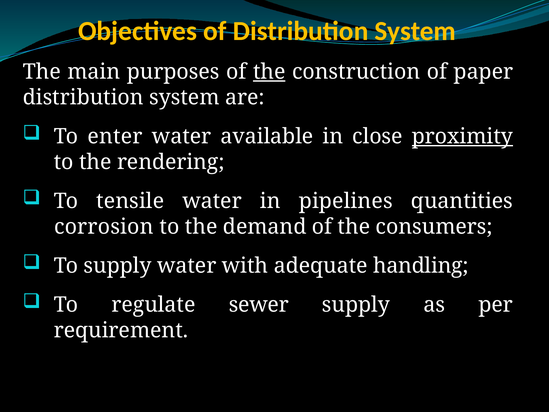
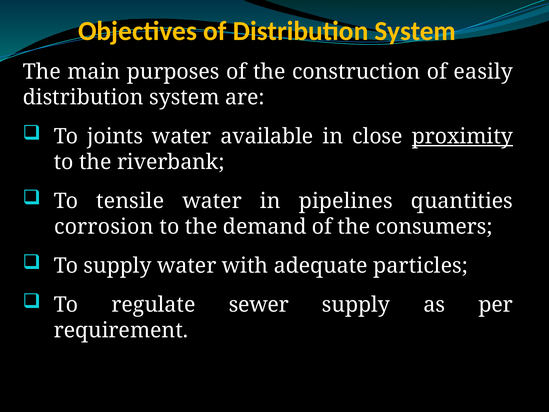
the underline: present -> none (269, 72)
paper: paper -> easily (483, 72)
enter: enter -> joints (115, 136)
rendering: rendering -> riverbank (171, 162)
handling: handling -> particles (421, 266)
